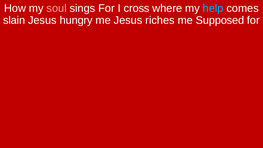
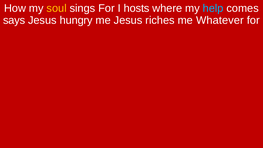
soul colour: pink -> yellow (57, 8)
cross: cross -> hosts (137, 8)
slain: slain -> says (14, 20)
Supposed: Supposed -> Whatever (220, 20)
